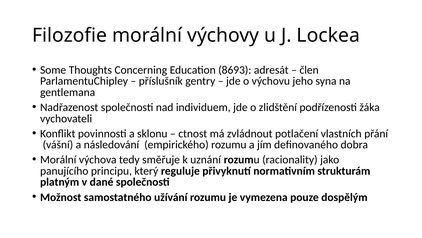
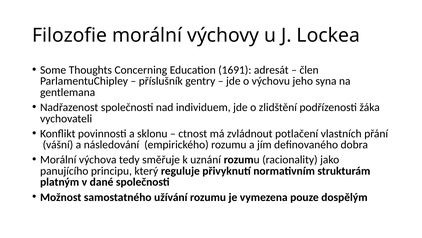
8693: 8693 -> 1691 (235, 70)
